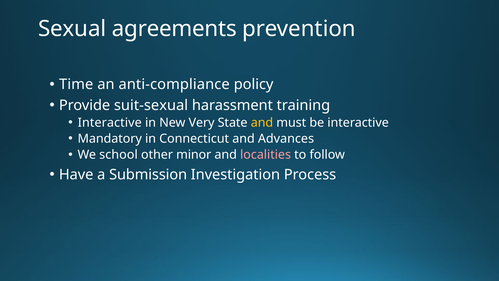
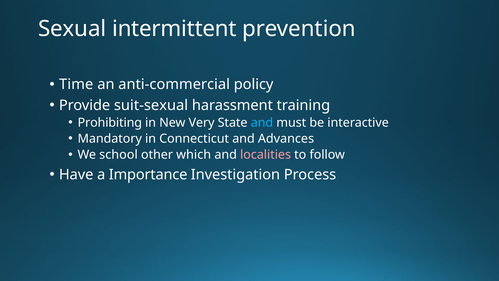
agreements: agreements -> intermittent (174, 29)
anti-compliance: anti-compliance -> anti-commercial (174, 84)
Interactive: Interactive -> Prohibiting (110, 122)
and colour: yellow -> light blue (262, 122)
minor: minor -> which (194, 155)
Submission: Submission -> Importance (148, 174)
